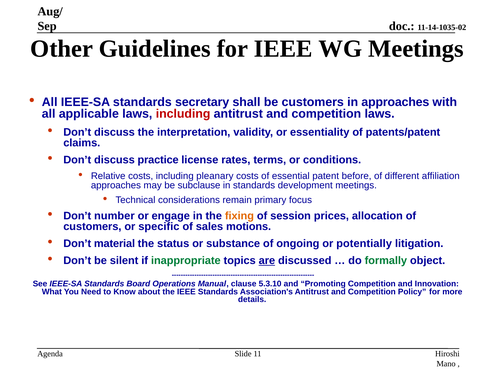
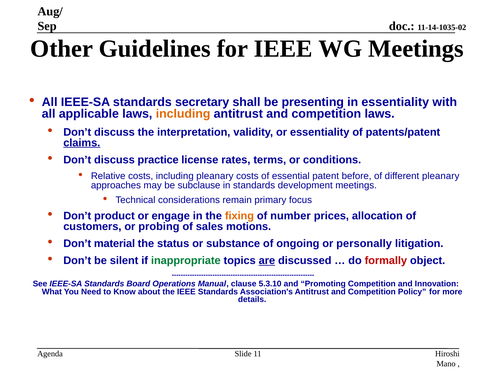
be customers: customers -> presenting (313, 102)
in approaches: approaches -> essentiality (395, 102)
including colour: red -> orange (183, 114)
claims underline: none -> present (82, 143)
different affiliation: affiliation -> pleanary (441, 176)
number: number -> product (114, 216)
session: session -> number (291, 216)
specific: specific -> probing (159, 226)
potentially: potentially -> personally (364, 243)
formally colour: green -> red (386, 261)
